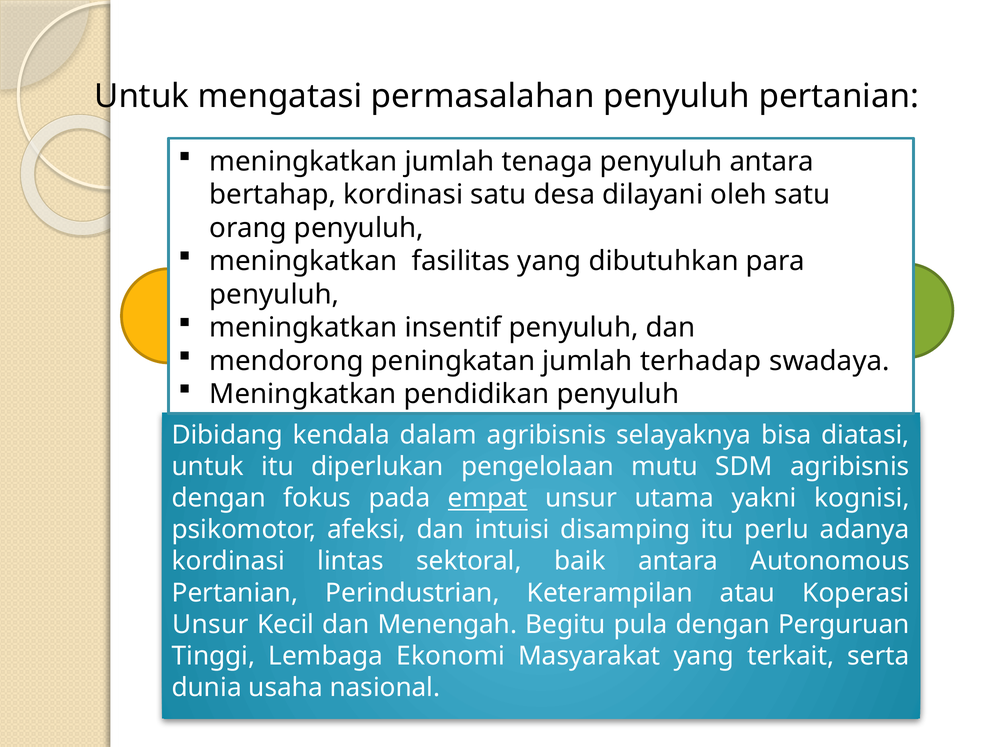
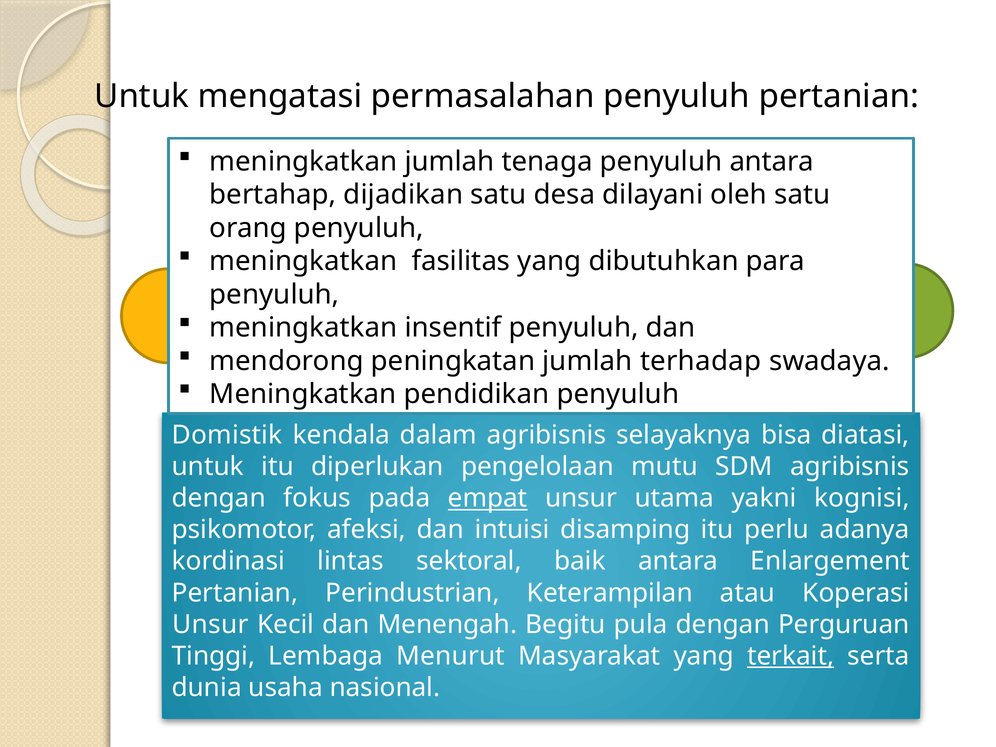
bertahap kordinasi: kordinasi -> dijadikan (403, 195)
Dibidang: Dibidang -> Domistik (227, 435)
Autonomous: Autonomous -> Enlargement (830, 561)
Ekonomi: Ekonomi -> Menurut (451, 656)
terkait underline: none -> present (791, 656)
